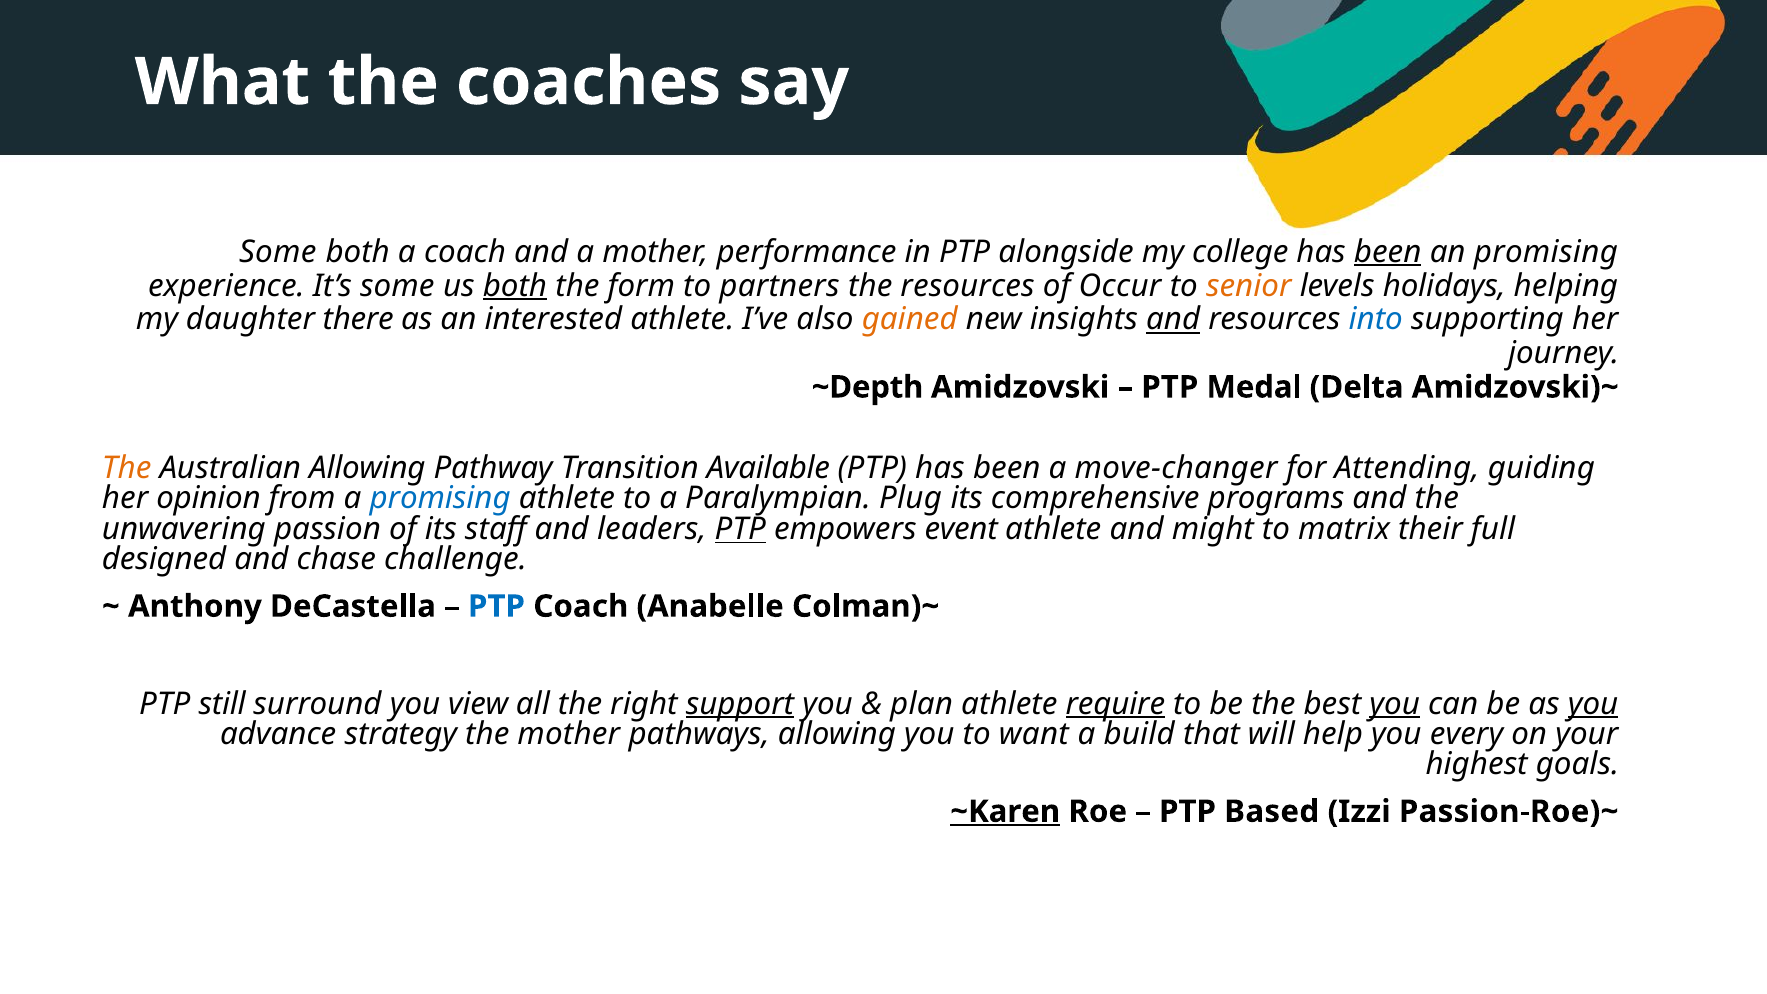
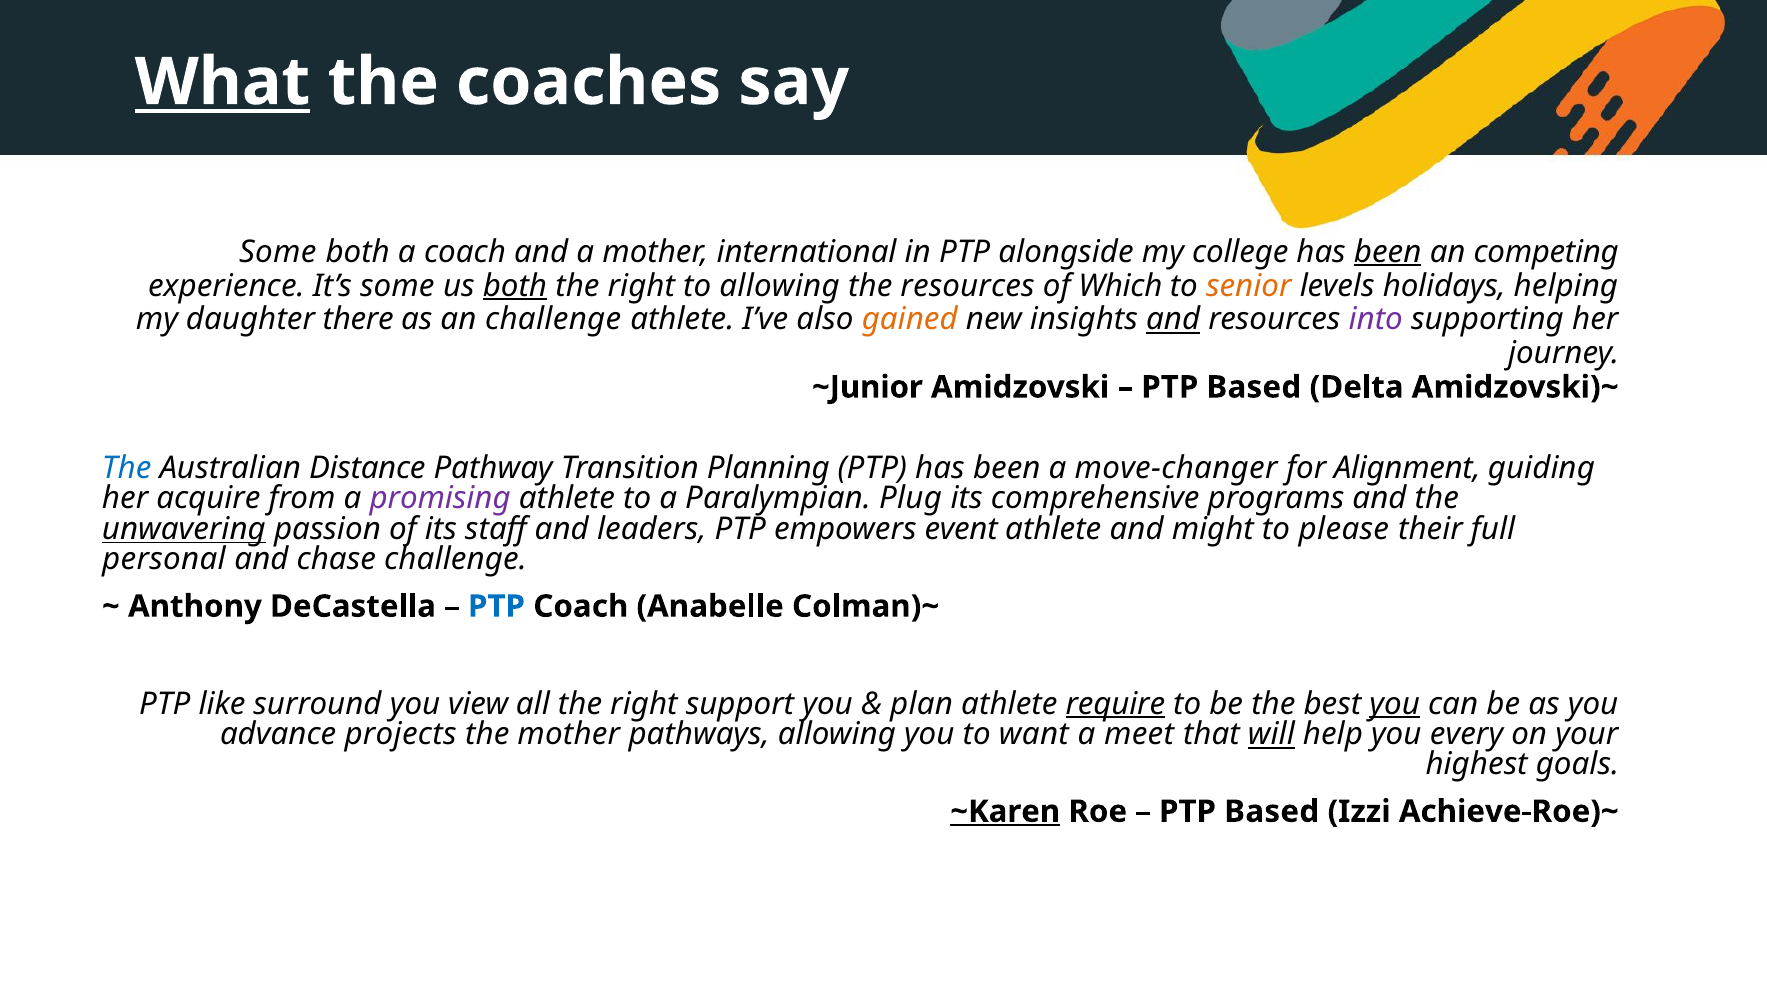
What underline: none -> present (222, 82)
performance: performance -> international (807, 252)
an promising: promising -> competing (1546, 252)
form: form -> right (641, 286)
to partners: partners -> allowing (780, 286)
Occur: Occur -> Which (1120, 286)
an interested: interested -> challenge (553, 320)
into colour: blue -> purple (1376, 320)
~Depth: ~Depth -> ~Junior (867, 387)
Medal: Medal -> Based (1254, 387)
The colour: orange -> blue (127, 468)
Australian Allowing: Allowing -> Distance (367, 468)
Available: Available -> Planning (768, 468)
Attending: Attending -> Alignment (1407, 468)
opinion: opinion -> acquire (208, 499)
promising colour: blue -> purple (440, 499)
unwavering underline: none -> present (184, 529)
PTP underline: present -> none (740, 529)
matrix: matrix -> please (1344, 529)
designed: designed -> personal (164, 559)
still: still -> like (222, 704)
support underline: present -> none (740, 704)
you underline: present -> none (1593, 704)
strategy: strategy -> projects (401, 734)
build: build -> meet (1139, 734)
will underline: none -> present (1271, 734)
Passion-Roe)~: Passion-Roe)~ -> Achieve-Roe)~ (1509, 811)
